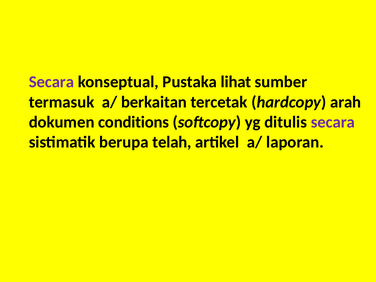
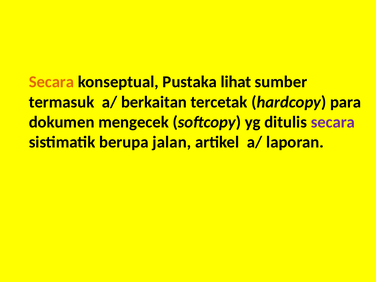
Secara colour: purple -> orange (51, 82)
arah: arah -> para (346, 102)
conditions: conditions -> mengecek (134, 122)
telah: telah -> jalan (172, 142)
